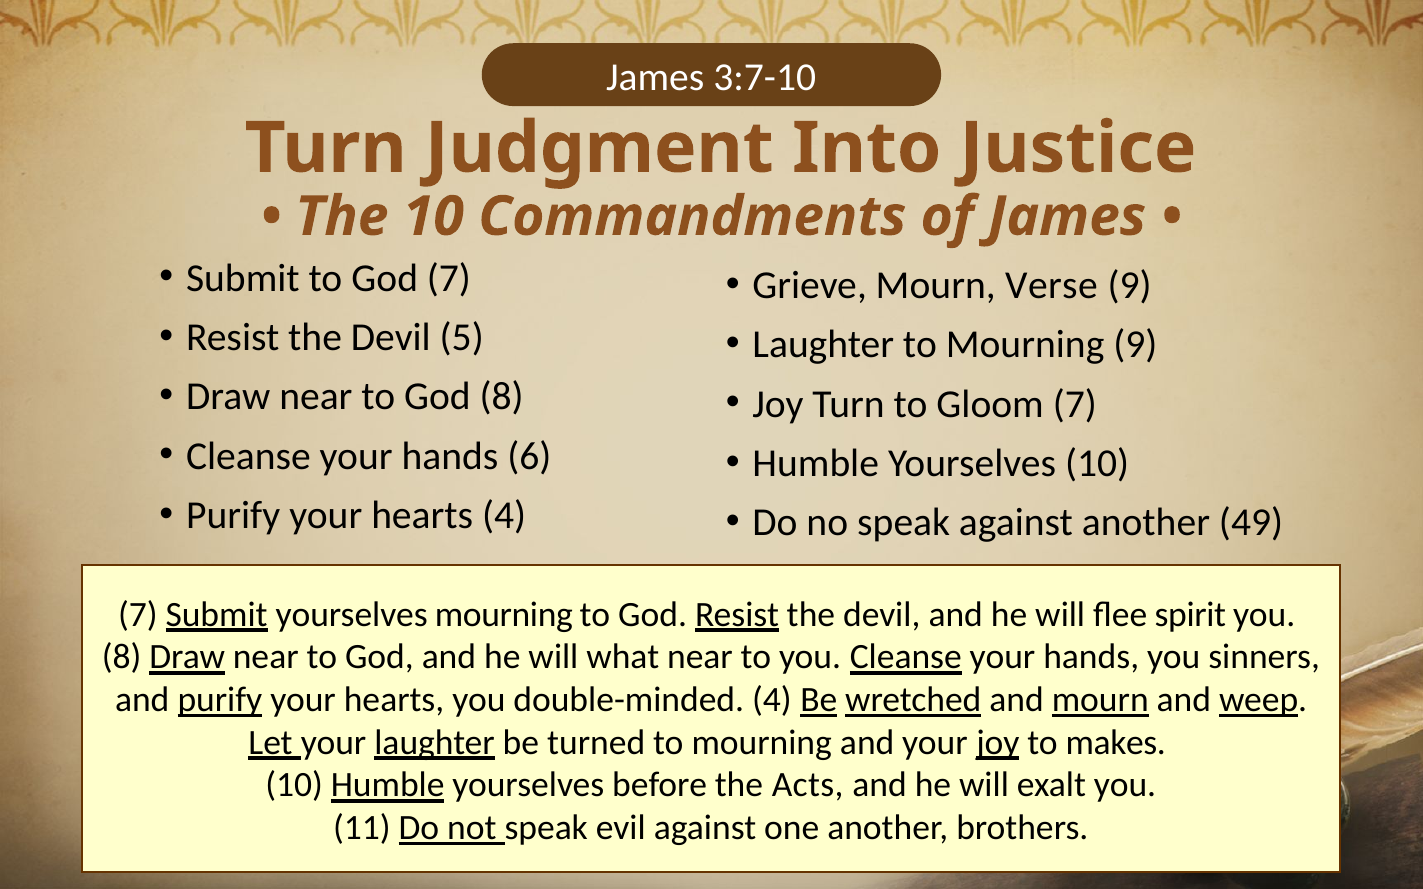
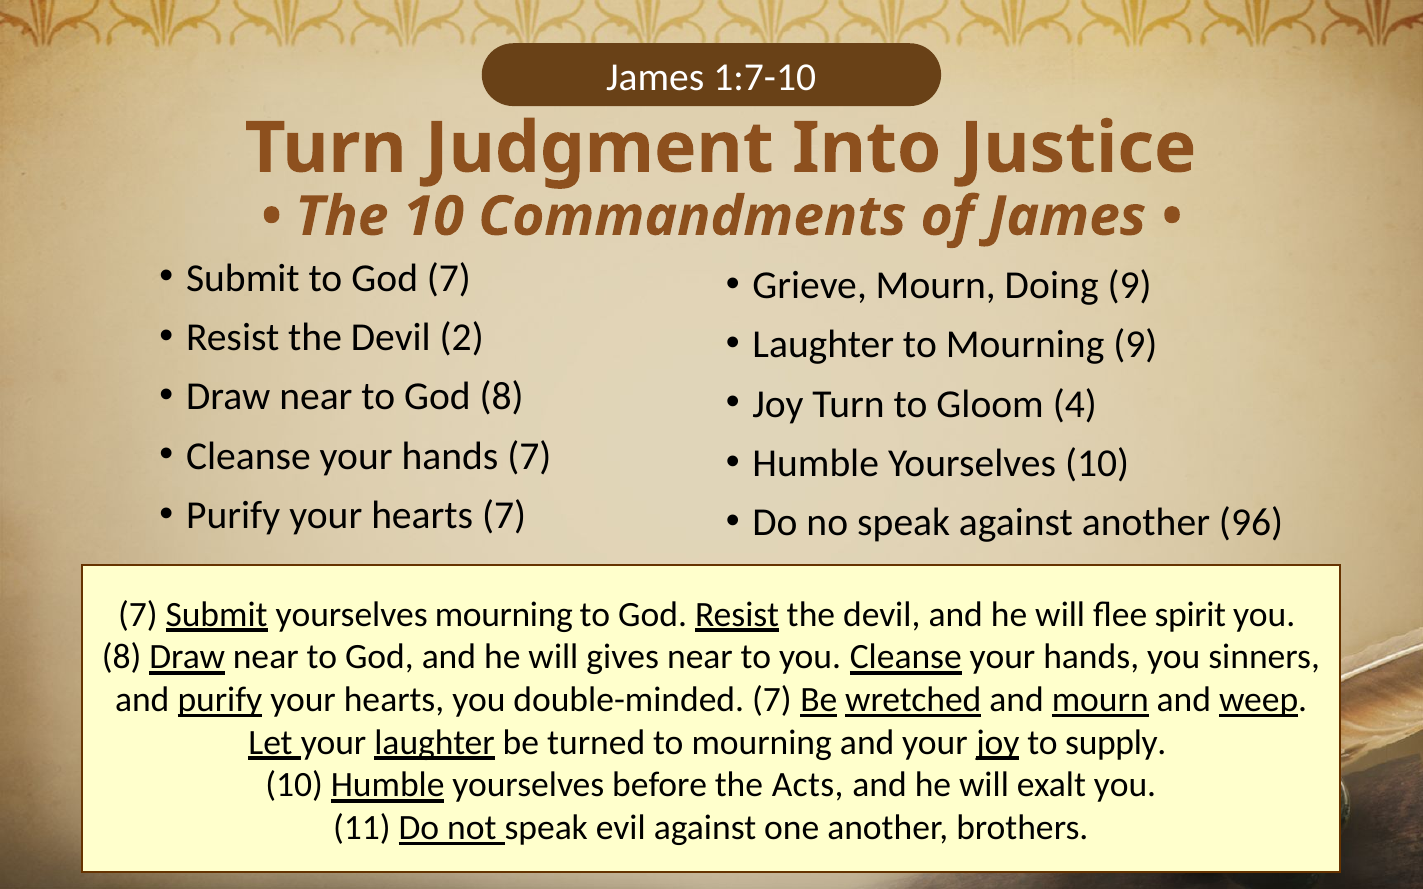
3:7-10: 3:7-10 -> 1:7-10 (765, 77)
Verse: Verse -> Doing (1052, 286)
5: 5 -> 2 (462, 337)
Gloom 7: 7 -> 4 (1075, 404)
hands 6: 6 -> 7 (529, 456)
hearts 4: 4 -> 7 (504, 516)
49: 49 -> 96 (1251, 523)
what: what -> gives (623, 658)
double-minded 4: 4 -> 7 (772, 700)
makes: makes -> supply (1116, 743)
